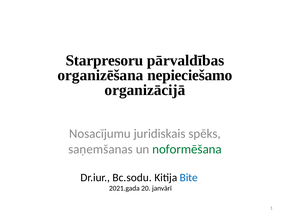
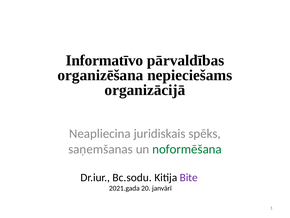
Starpresoru: Starpresoru -> Informatīvo (104, 60)
nepieciešamo: nepieciešamo -> nepieciešams (190, 75)
Nosacījumu: Nosacījumu -> Neapliecina (100, 133)
Bite colour: blue -> purple (189, 177)
